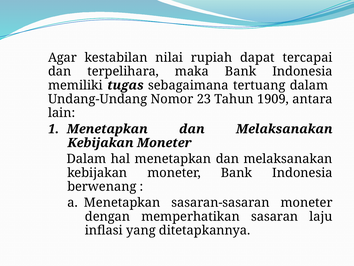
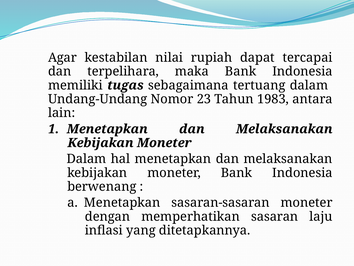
1909: 1909 -> 1983 (273, 99)
